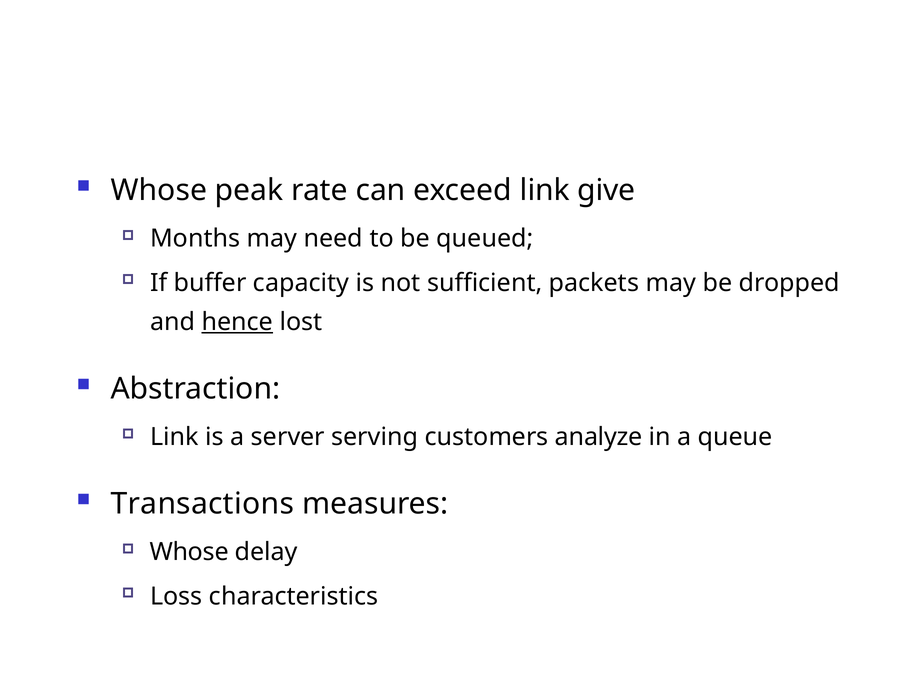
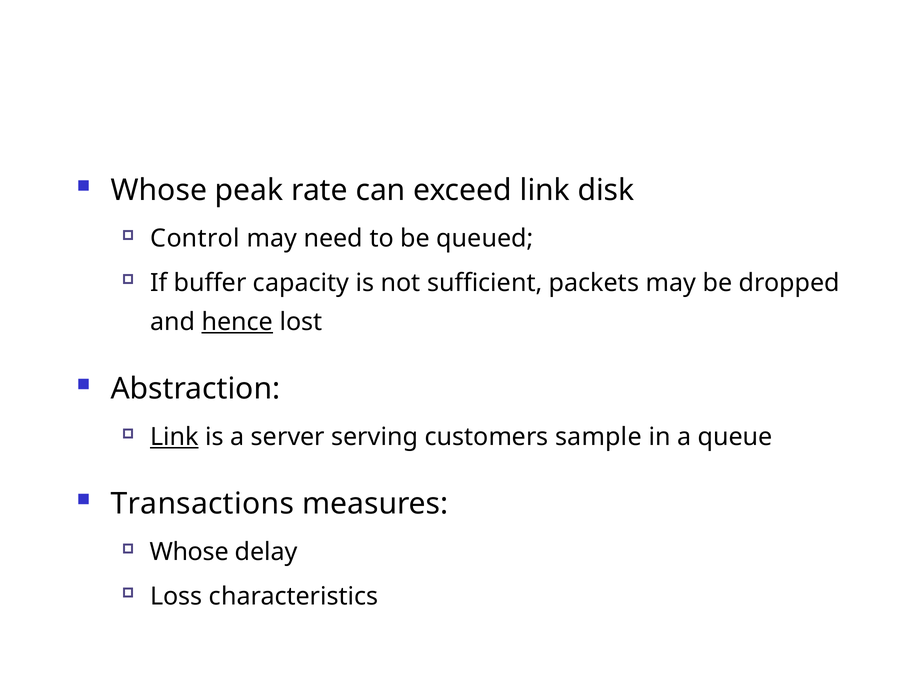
give: give -> disk (606, 190)
Months: Months -> Control (195, 239)
Link underline: none -> present (174, 437)
analyze: analyze -> sample (598, 437)
